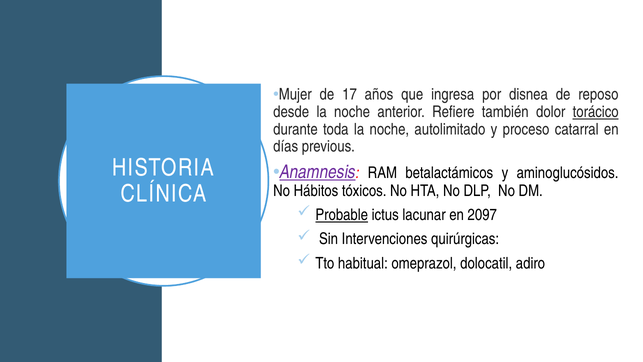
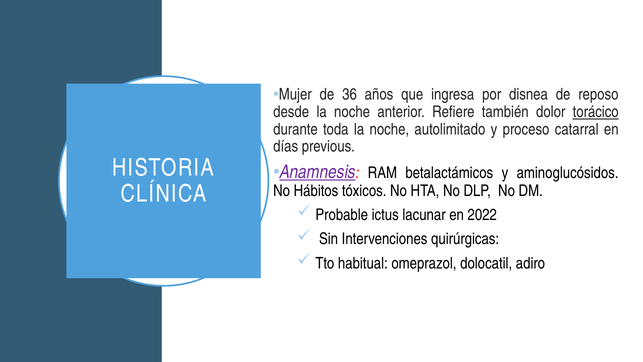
17: 17 -> 36 (350, 94)
Probable underline: present -> none (342, 215)
2097: 2097 -> 2022 (482, 215)
